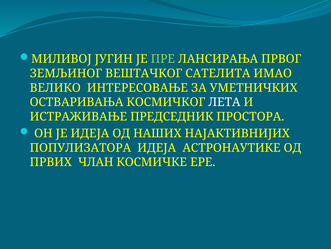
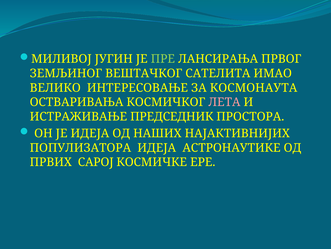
УМЕТНИЧКИХ: УМЕТНИЧКИХ -> КОСМОНАУТА (254, 88)
ЛЕТА colour: white -> pink (224, 102)
ЧЛАН: ЧЛАН -> САРОЈ (96, 162)
